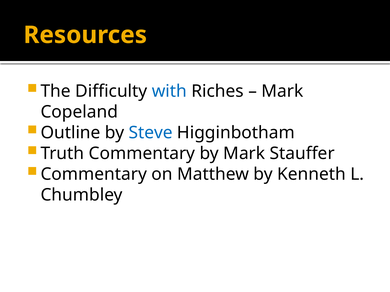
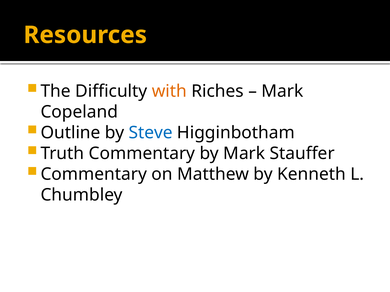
with colour: blue -> orange (169, 91)
